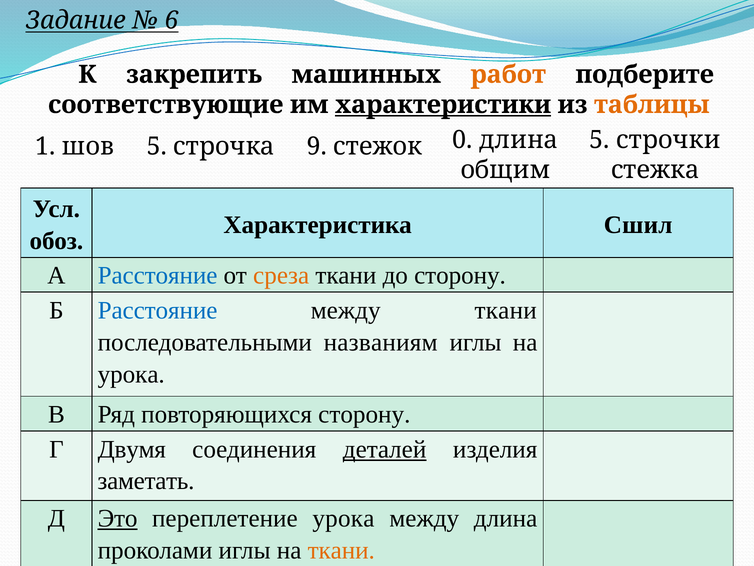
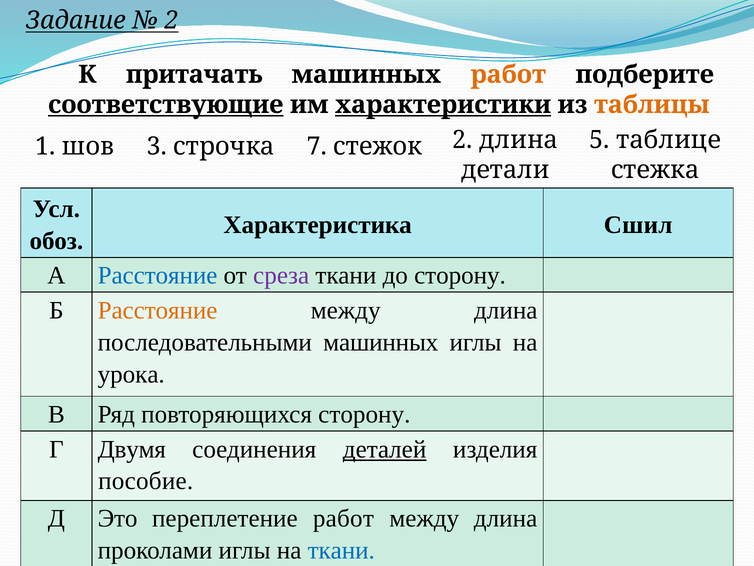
6: 6 -> 2 (172, 21)
закрепить: закрепить -> притачать (194, 74)
соответствующие underline: none -> present (166, 105)
строчки: строчки -> таблице (669, 140)
шов 5: 5 -> 3 (157, 146)
9: 9 -> 7 (317, 146)
стежок 0: 0 -> 2 (463, 140)
общим: общим -> детали (505, 170)
среза colour: orange -> purple (281, 275)
Расстояние colour: blue -> orange (158, 310)
ткани: ткани -> длина (506, 310)
последовательными названиям: названиям -> машинных (381, 342)
заметать: заметать -> пособие (146, 481)
Это underline: present -> none (118, 518)
переплетение урока: урока -> работ (343, 518)
ткани colour: orange -> blue (341, 550)
